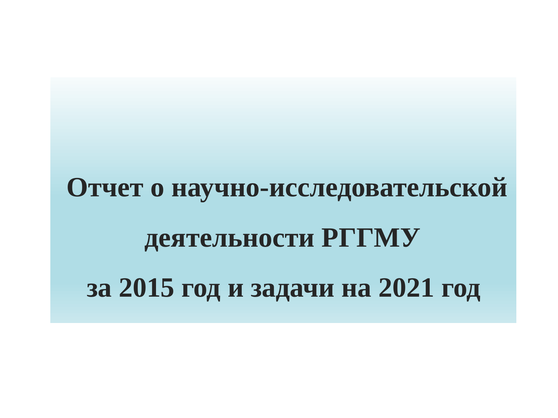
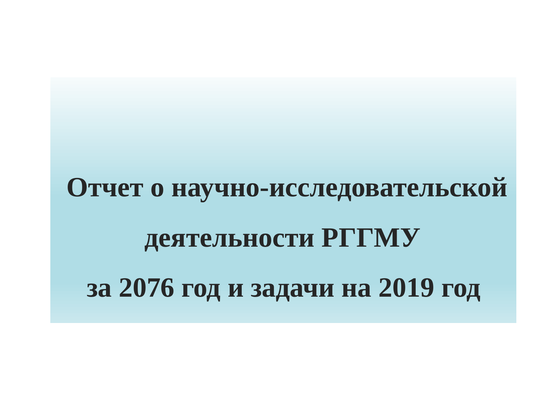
2015: 2015 -> 2076 (147, 288)
2021: 2021 -> 2019 (406, 288)
